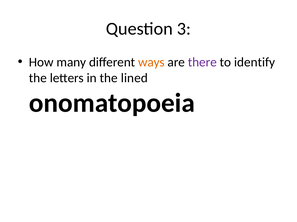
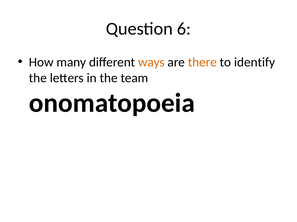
3: 3 -> 6 (184, 29)
there colour: purple -> orange (202, 62)
lined: lined -> team (134, 78)
